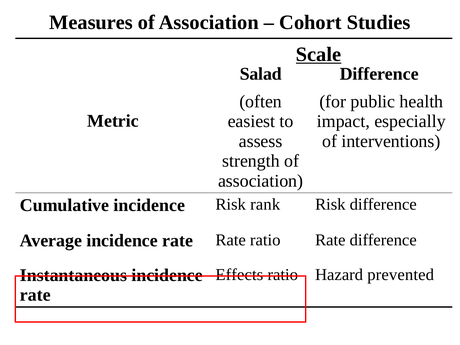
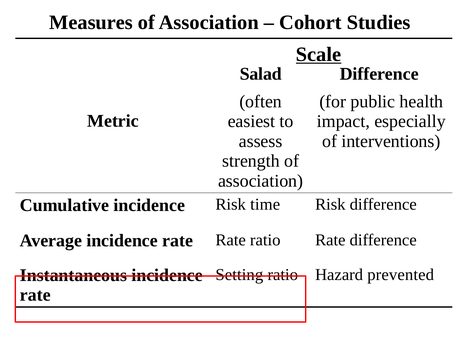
rank: rank -> time (265, 204)
Effects: Effects -> Setting (239, 275)
